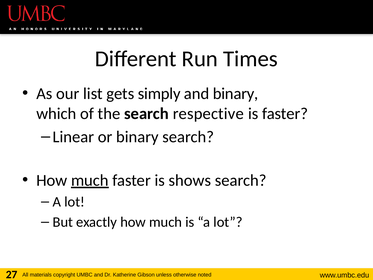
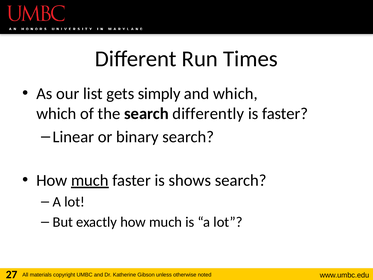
and binary: binary -> which (235, 94)
respective: respective -> differently (208, 113)
